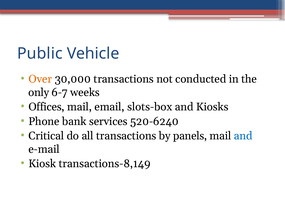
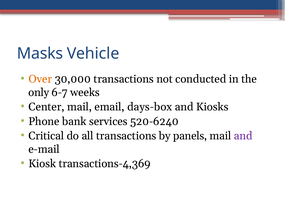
Public: Public -> Masks (40, 53)
Offices: Offices -> Center (46, 107)
slots-box: slots-box -> days-box (150, 107)
and colour: blue -> purple (243, 136)
transactions-8,149: transactions-8,149 -> transactions-4,369 (105, 164)
